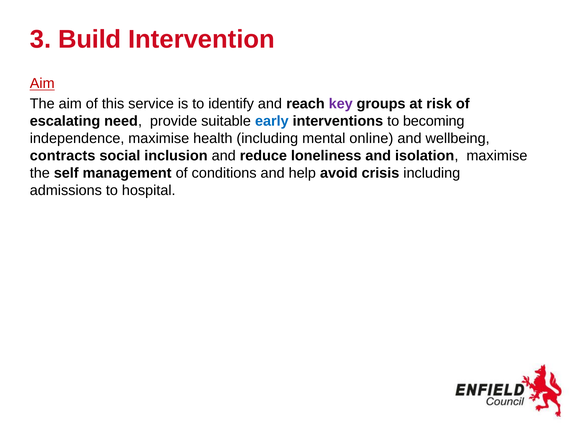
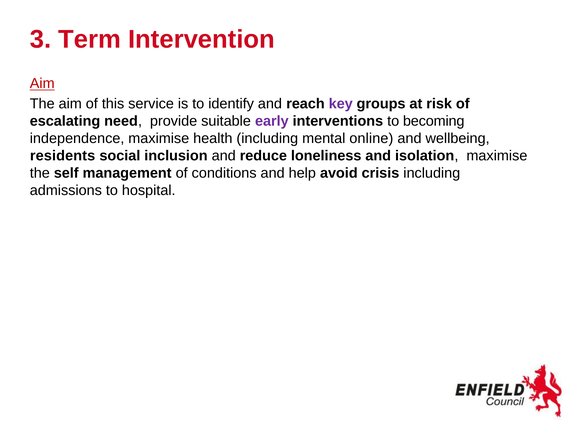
Build: Build -> Term (90, 39)
early colour: blue -> purple (272, 121)
contracts: contracts -> residents (63, 156)
